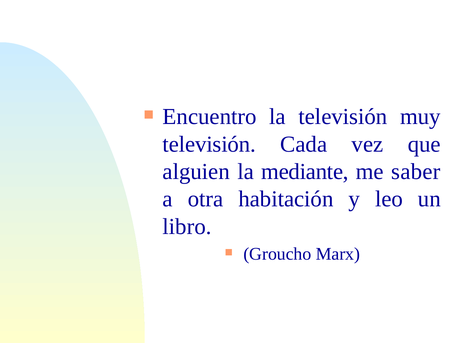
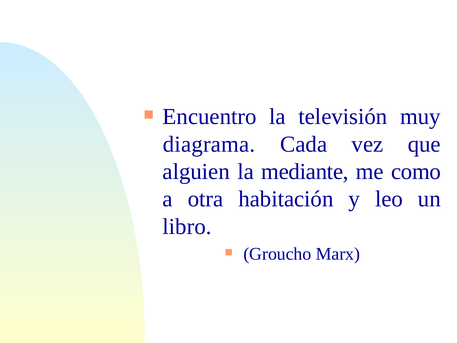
televisión: televisión -> diagrama (209, 144)
saber: saber -> como (416, 171)
